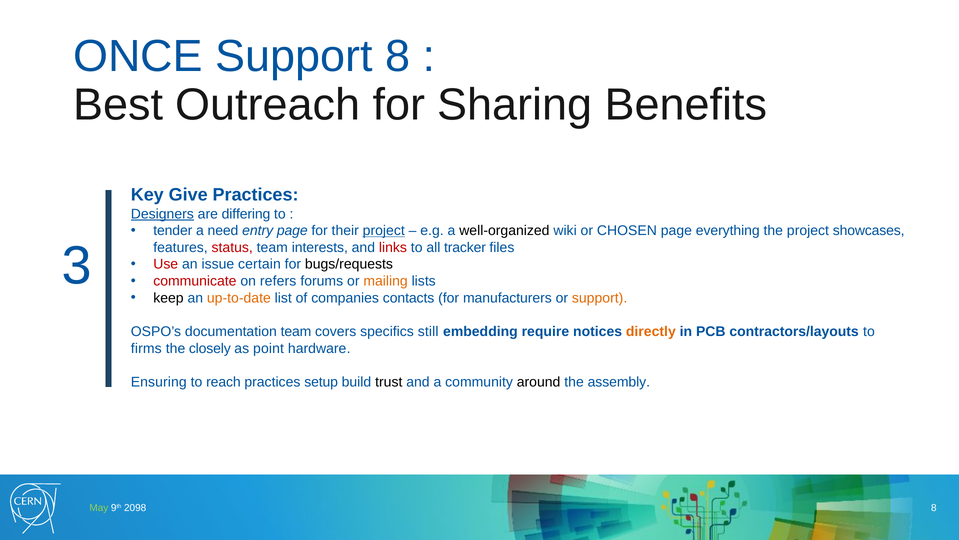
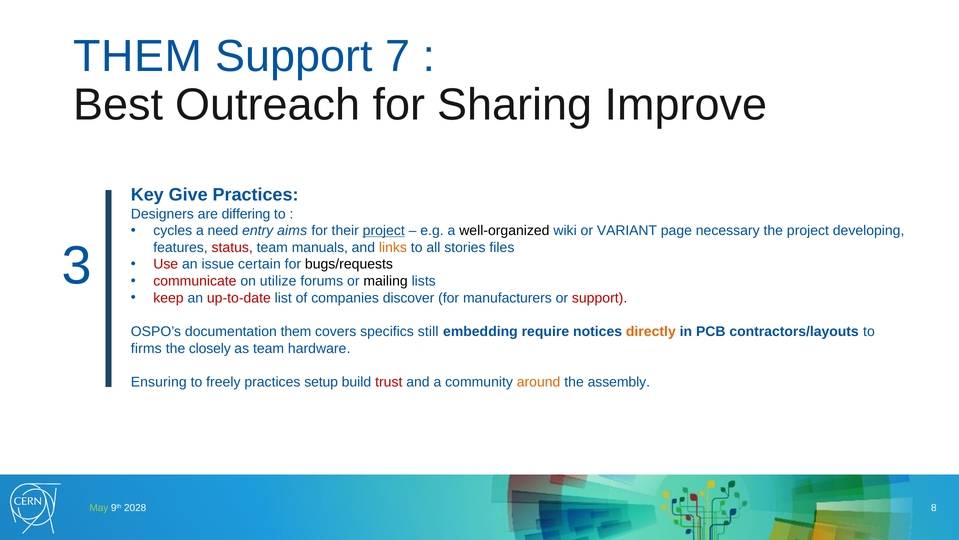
ONCE: ONCE -> THEM (138, 56)
Support 8: 8 -> 7 (398, 56)
Benefits: Benefits -> Improve (686, 105)
Designers underline: present -> none (162, 214)
tender: tender -> cycles (173, 230)
entry page: page -> aims (292, 230)
CHOSEN: CHOSEN -> VARIANT (627, 230)
everything: everything -> necessary (728, 230)
showcases: showcases -> developing (869, 230)
interests: interests -> manuals (320, 247)
links colour: red -> orange (393, 247)
tracker: tracker -> stories (465, 247)
refers: refers -> utilize (278, 281)
mailing colour: orange -> black (386, 281)
keep colour: black -> red (168, 298)
up-to-date colour: orange -> red (239, 298)
contacts: contacts -> discover (409, 298)
support colour: orange -> red (600, 298)
documentation team: team -> them (296, 331)
as point: point -> team (269, 348)
reach: reach -> freely (223, 382)
trust colour: black -> red (389, 382)
around colour: black -> orange (539, 382)
2098: 2098 -> 2028 (135, 508)
